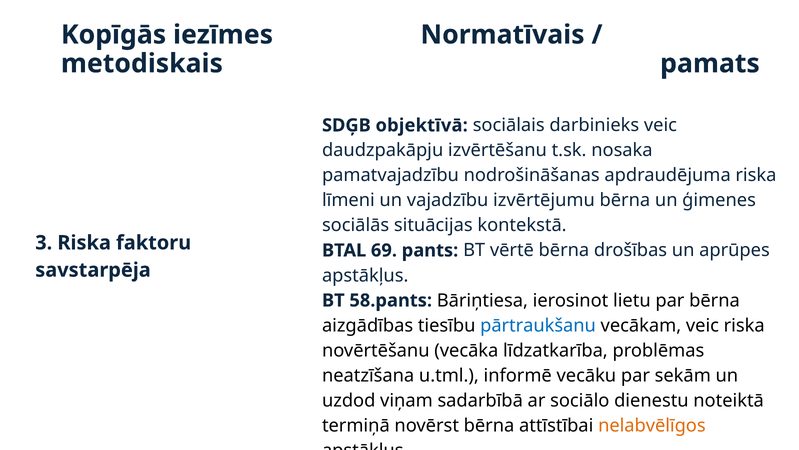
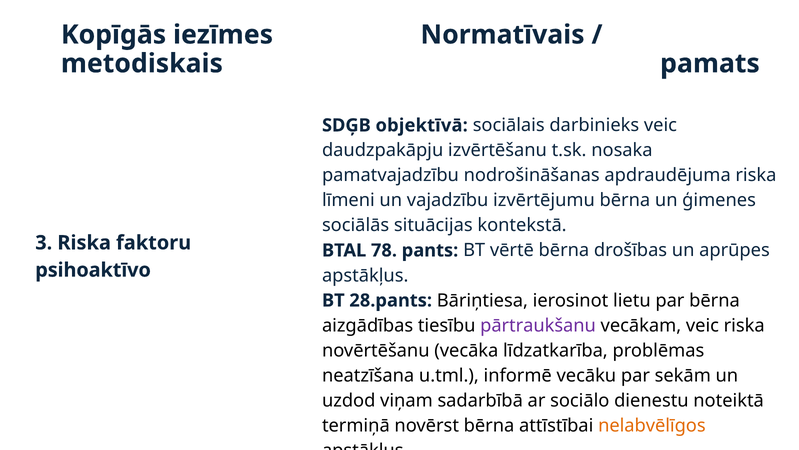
69: 69 -> 78 (384, 250)
savstarpēja: savstarpēja -> psihoaktīvo (93, 270)
58.pants: 58.pants -> 28.pants (391, 300)
pārtraukšanu colour: blue -> purple (538, 325)
